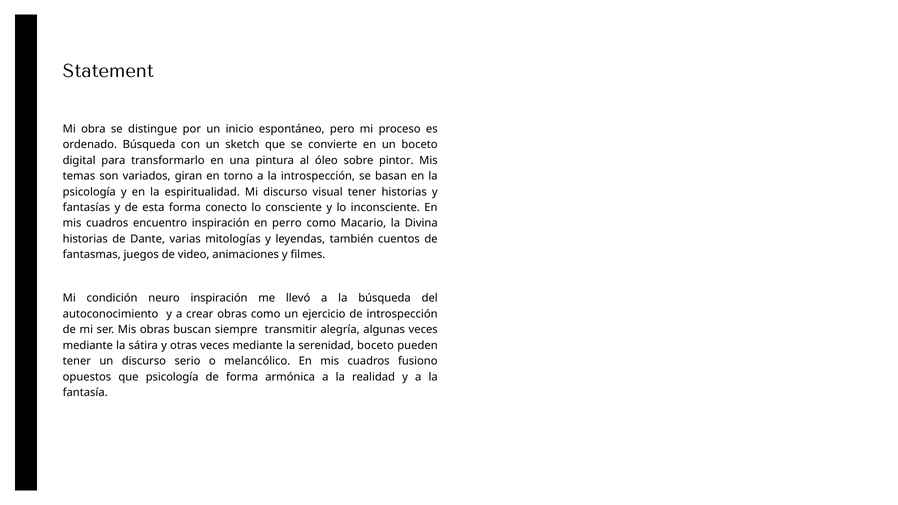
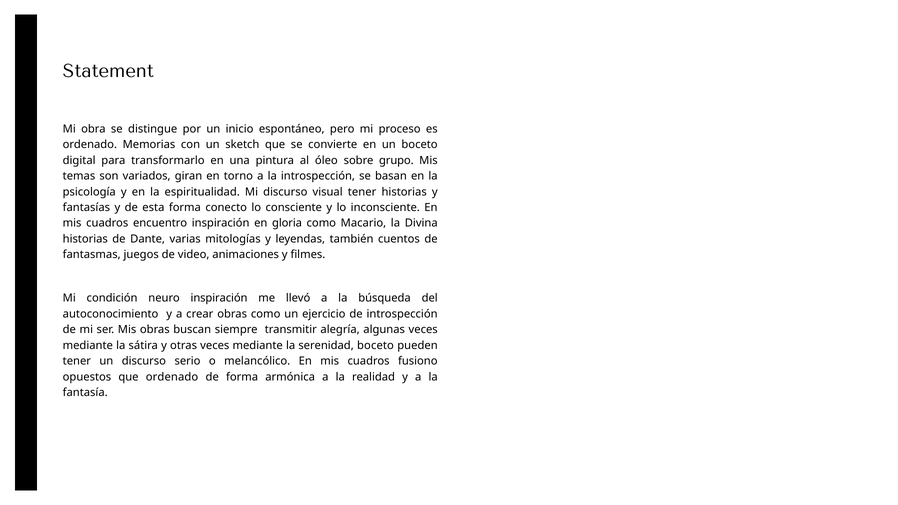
ordenado Búsqueda: Búsqueda -> Memorias (149, 145)
pintor: pintor -> grupo (396, 160)
perro: perro -> gloria (287, 223)
que psicología: psicología -> ordenado (172, 377)
